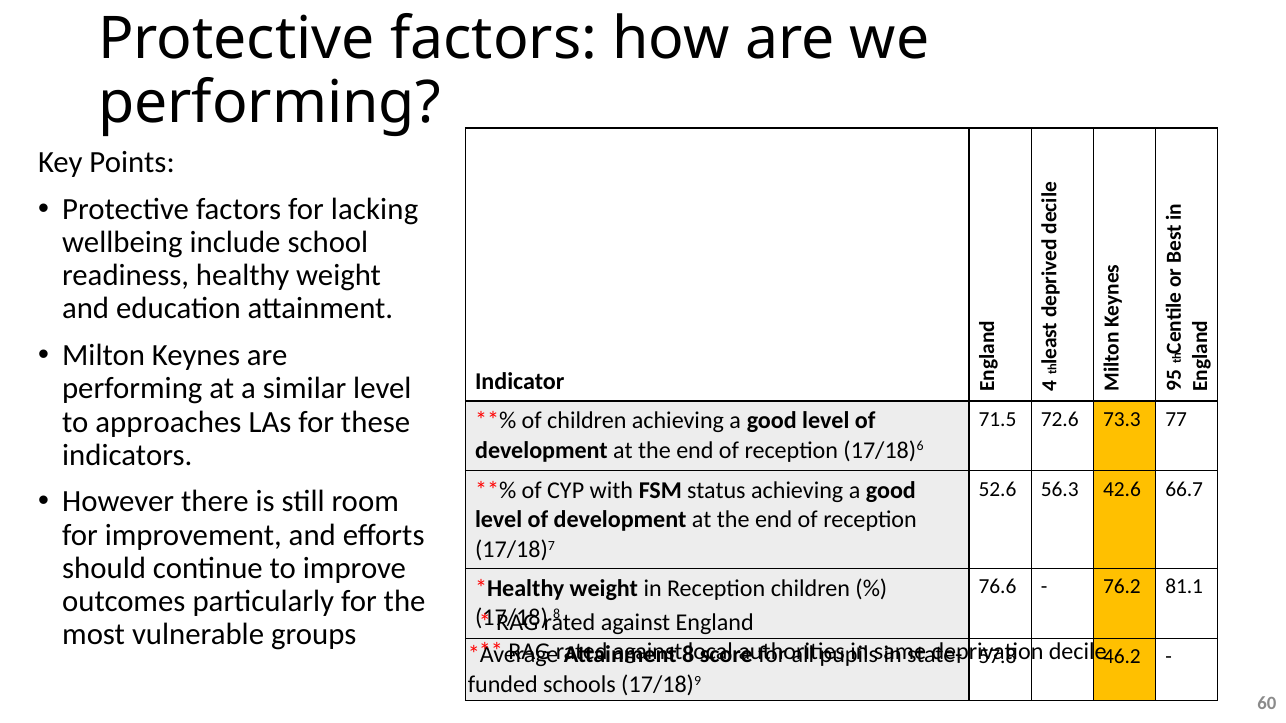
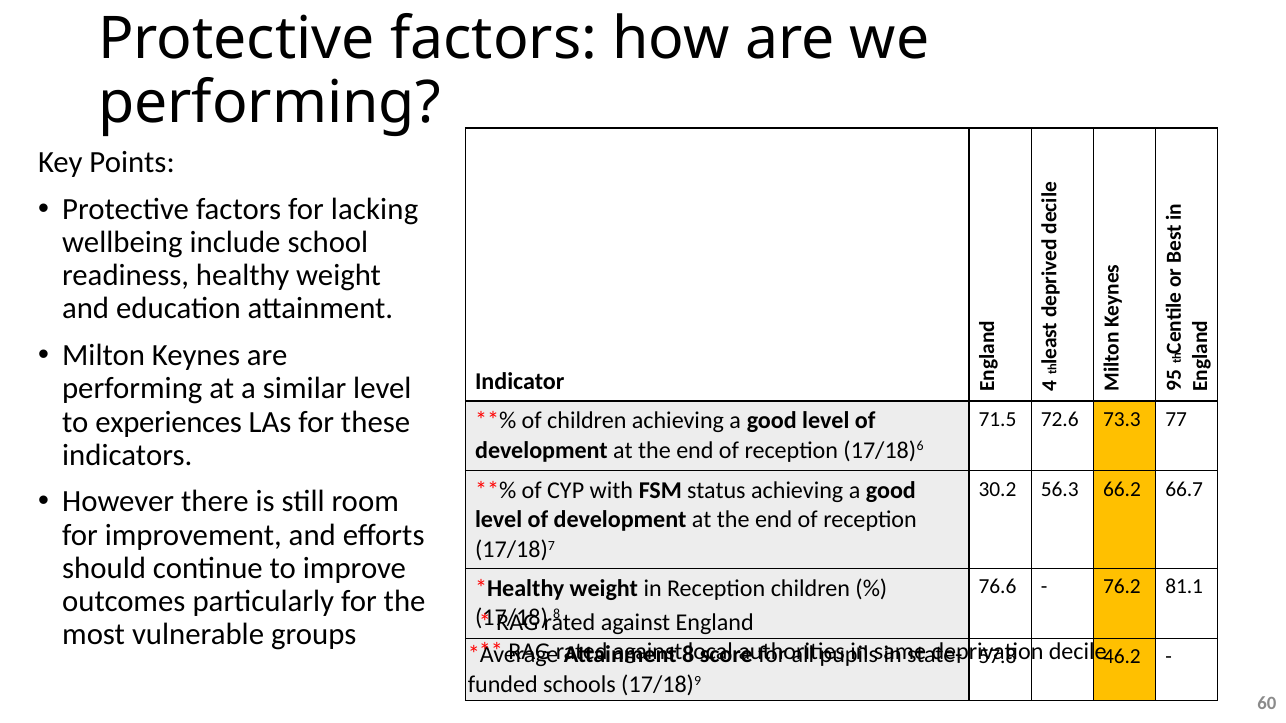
approaches: approaches -> experiences (169, 422)
52.6: 52.6 -> 30.2 (997, 489)
42.6: 42.6 -> 66.2 (1122, 489)
